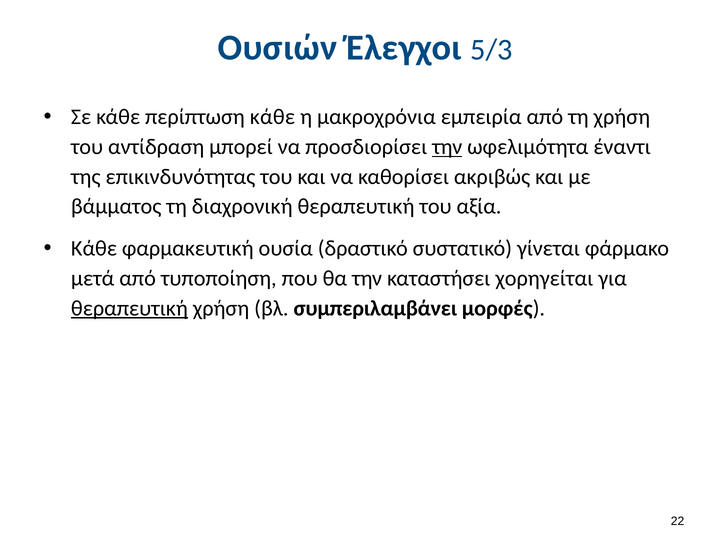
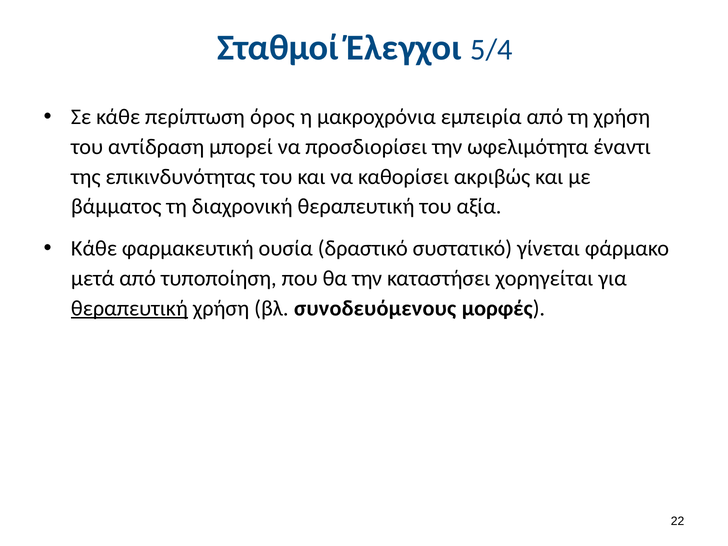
Ουσιών: Ουσιών -> Σταθμοί (278, 48)
5/3: 5/3 -> 5/4 (491, 50)
περίπτωση κάθε: κάθε -> όρος (272, 117)
την underline: present -> none (447, 147)
συμπεριλαμβάνει: συμπεριλαμβάνει -> συνοδευόμενους (375, 308)
